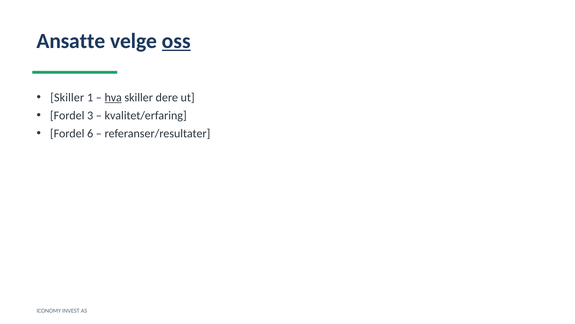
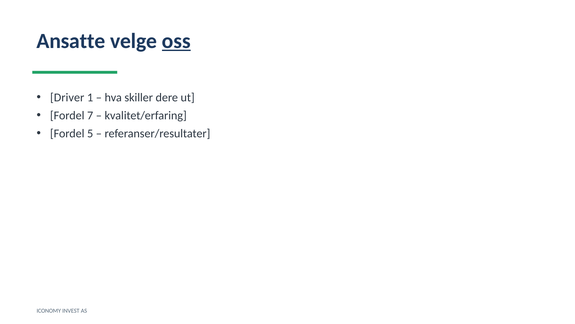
Skiller: Skiller -> Driver (67, 97)
hva underline: present -> none (113, 97)
3: 3 -> 7 (90, 115)
6: 6 -> 5 (90, 133)
